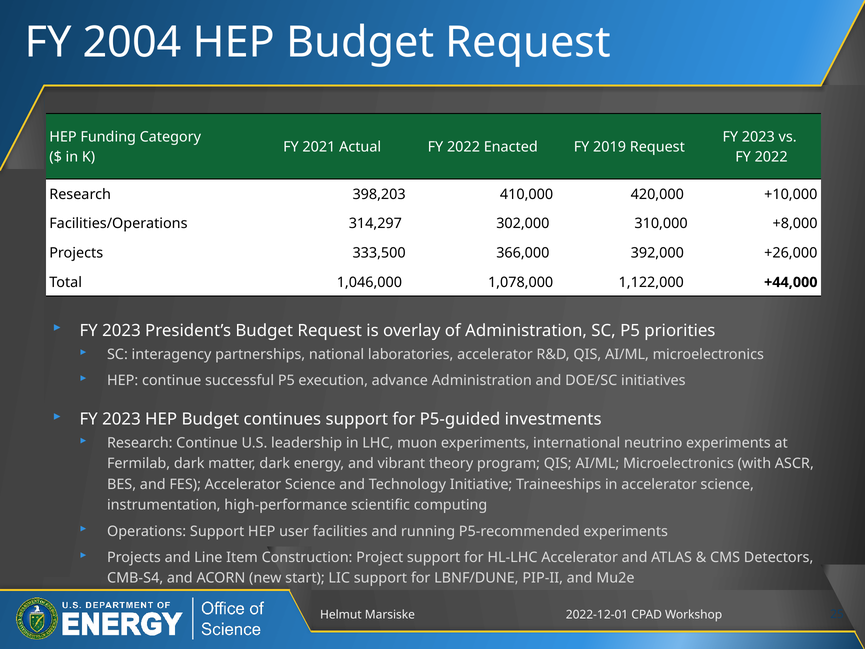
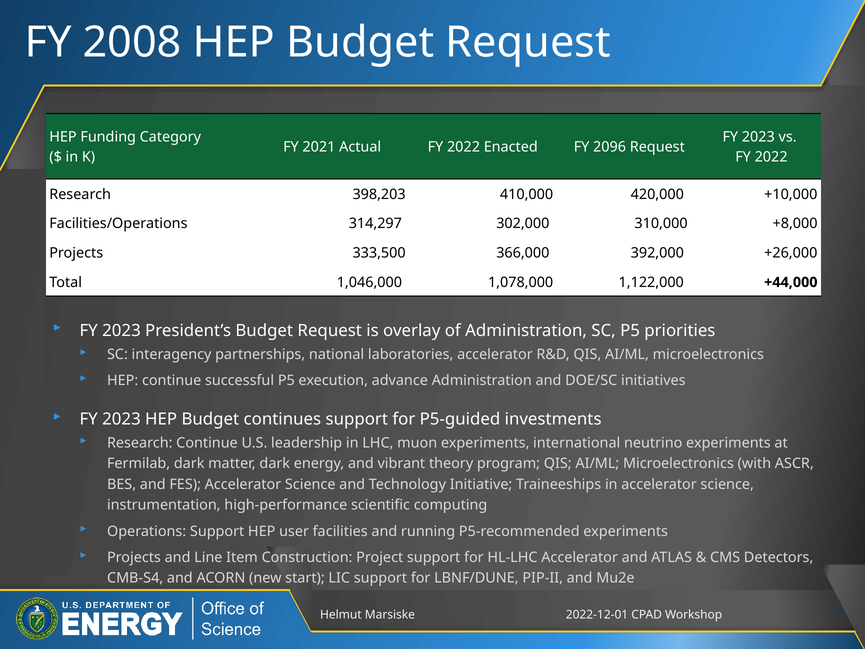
2004: 2004 -> 2008 (132, 42)
2019: 2019 -> 2096 (610, 147)
